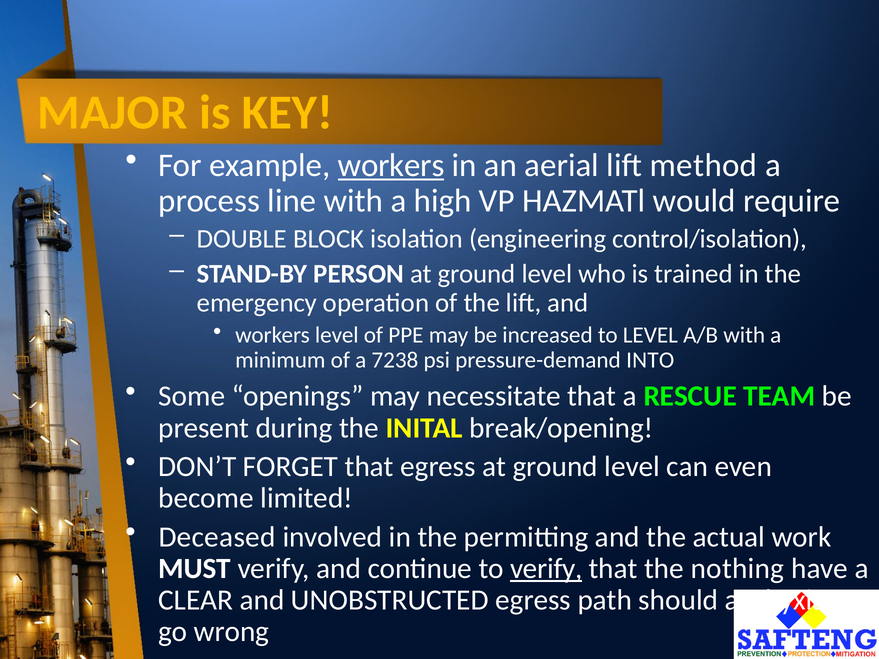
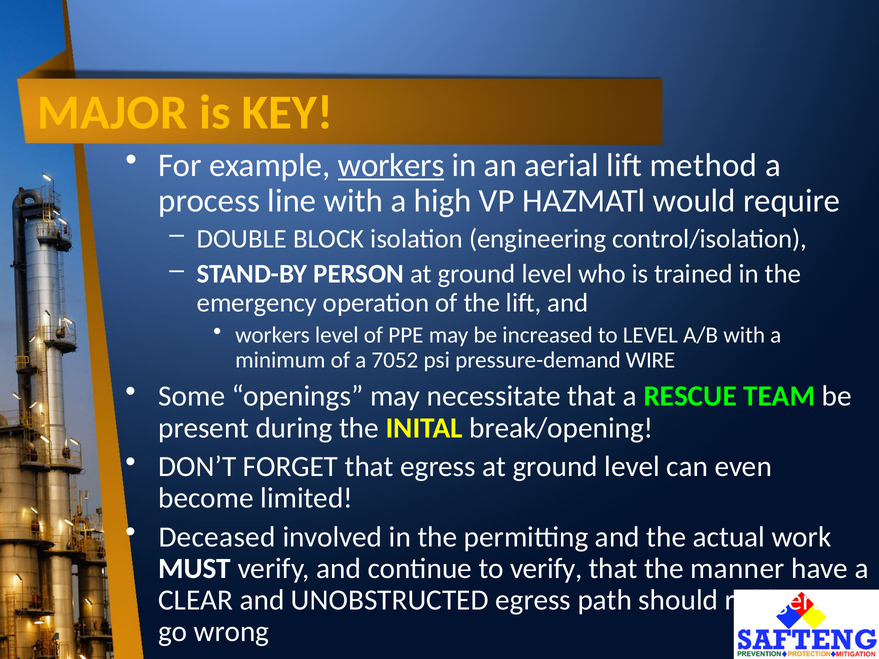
7238: 7238 -> 7052 (395, 360)
INTO: INTO -> WIRE (650, 360)
verify underline: present -> none (546, 569)
nothing: nothing -> manner (737, 569)
asphyxiant: asphyxiant -> refrigerant (788, 600)
